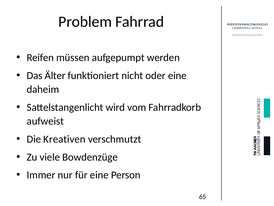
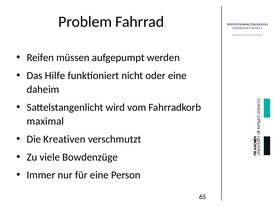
Älter: Älter -> Hilfe (55, 75)
aufweist: aufweist -> maximal (45, 121)
